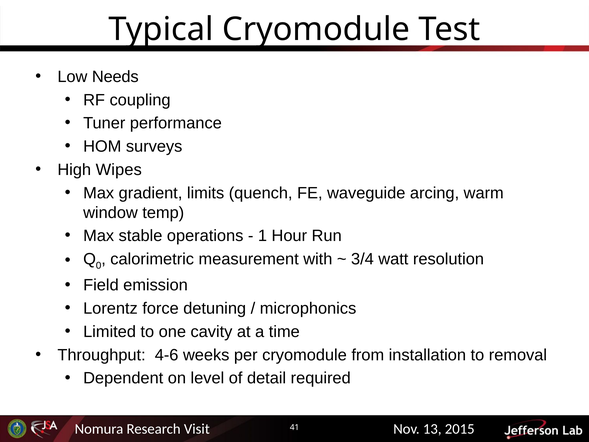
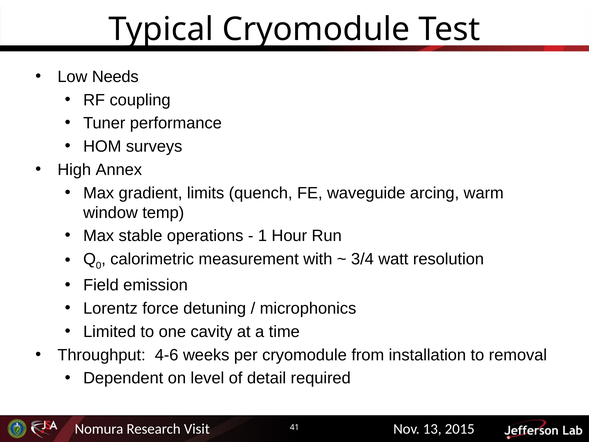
Wipes: Wipes -> Annex (119, 170)
